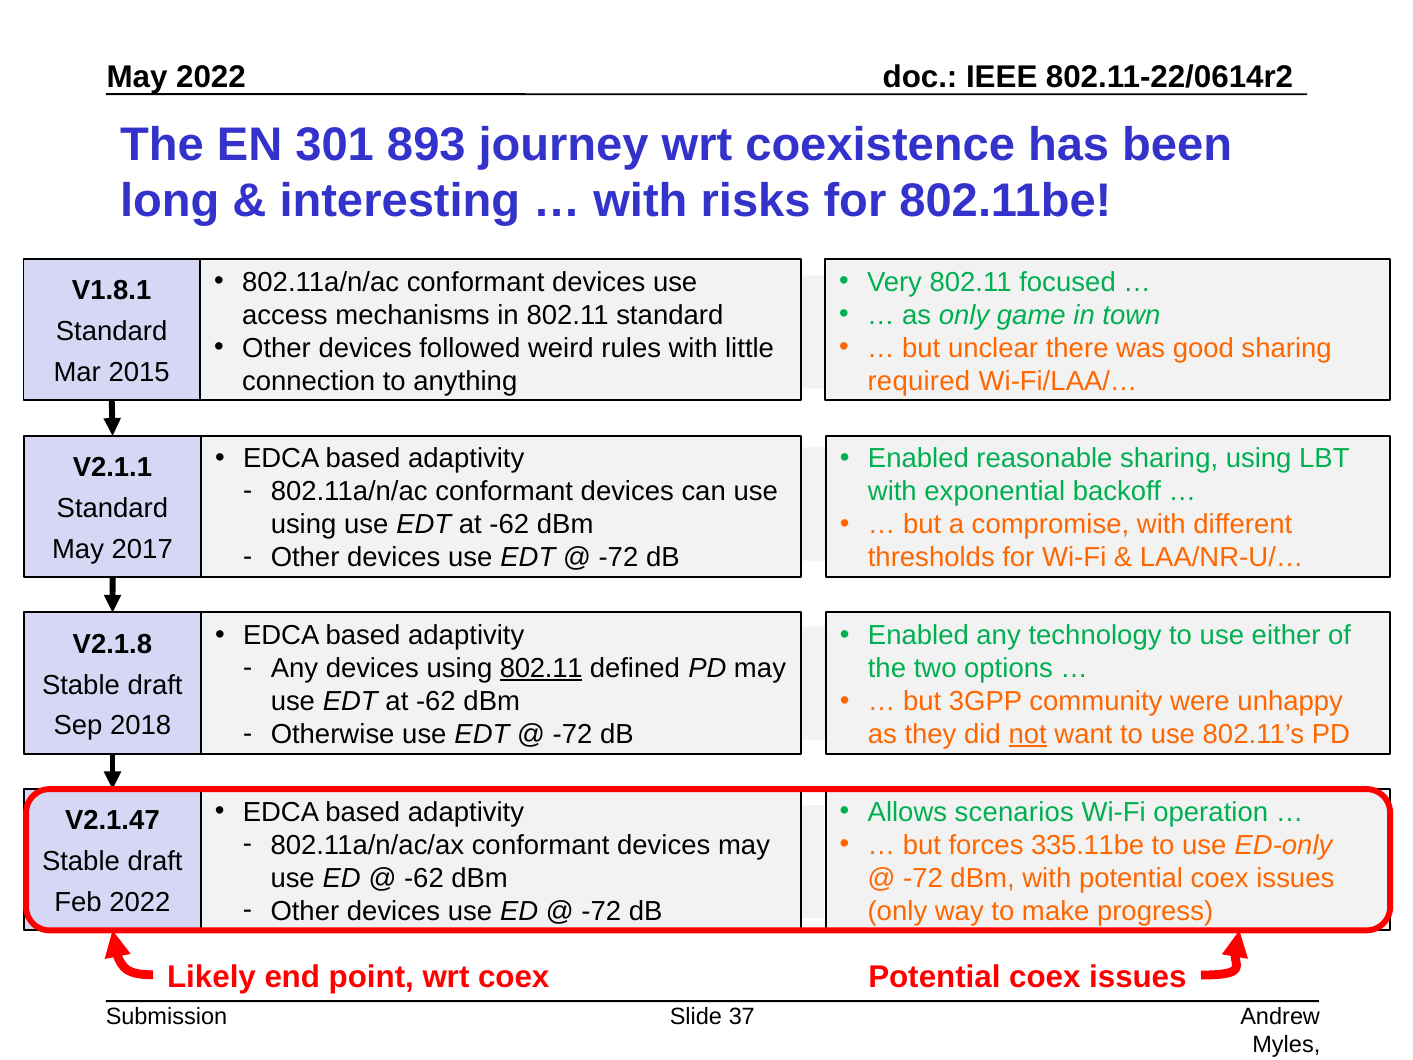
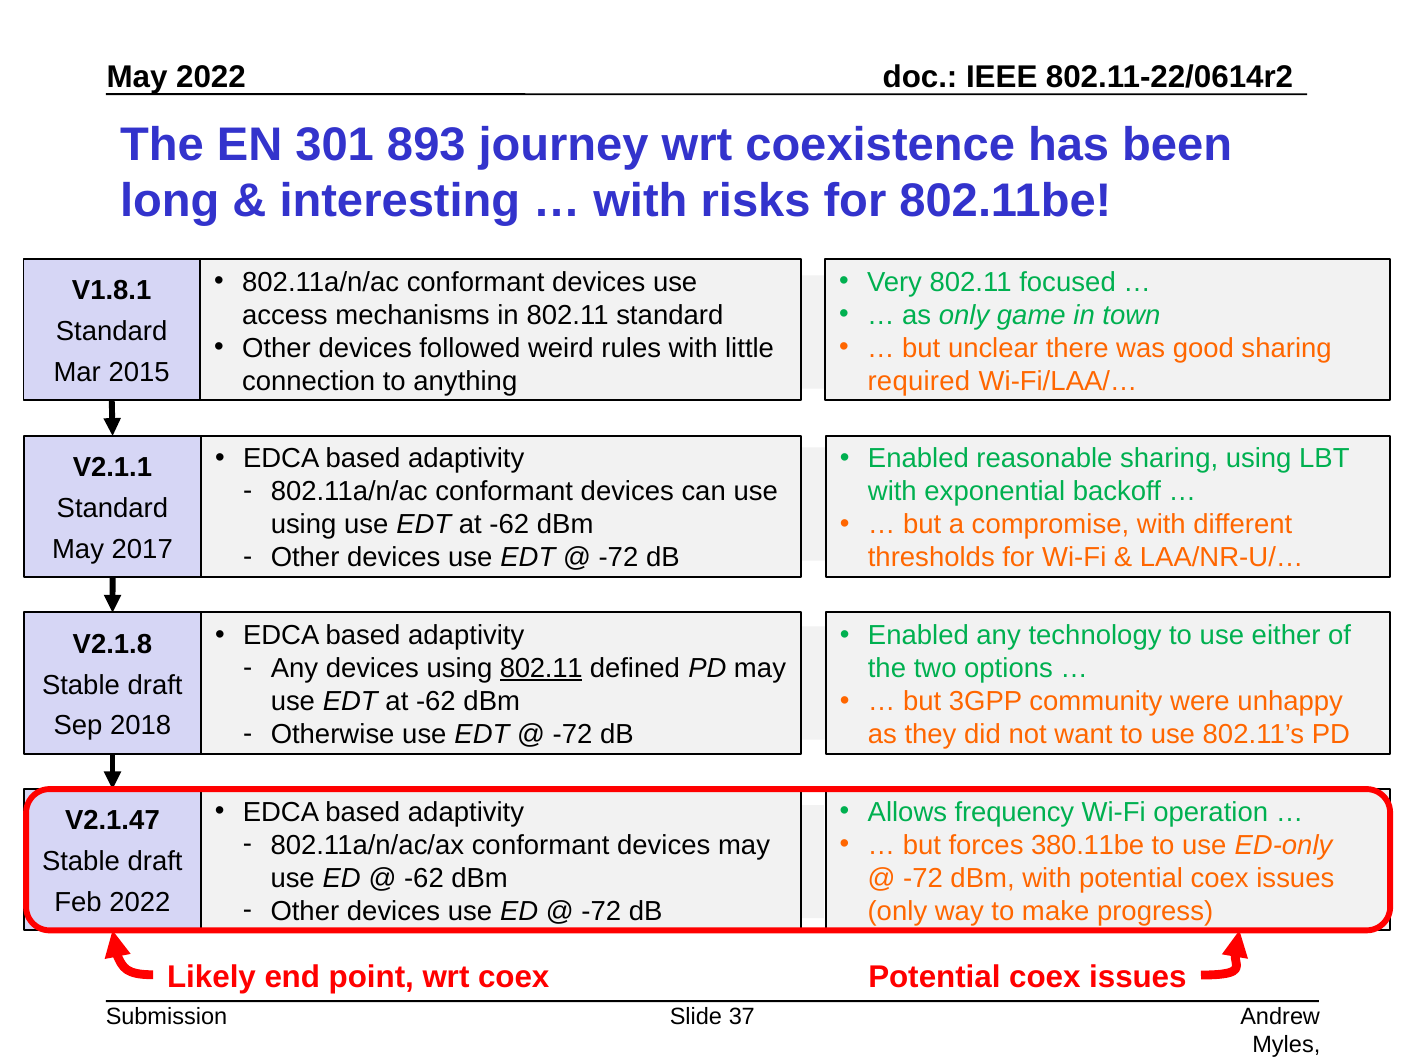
not underline: present -> none (1028, 734)
scenarios: scenarios -> frequency (1014, 812)
335.11be: 335.11be -> 380.11be (1088, 845)
